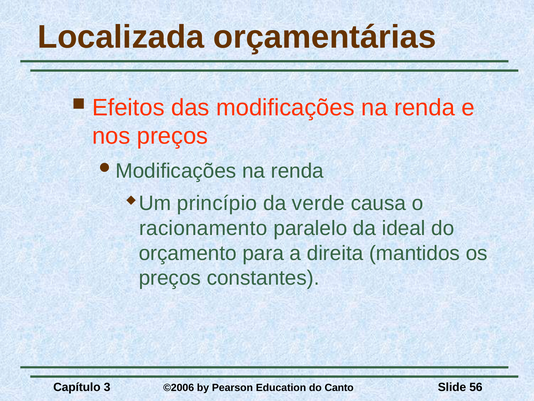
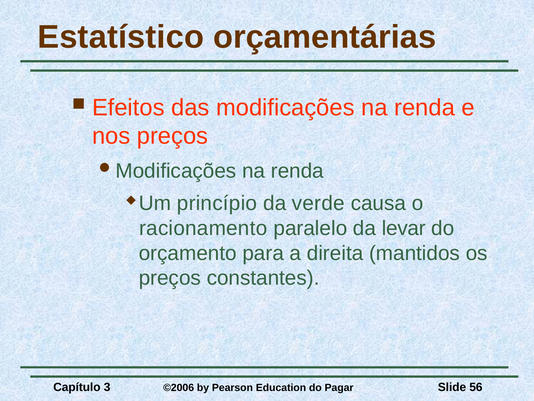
Localizada: Localizada -> Estatístico (121, 37)
ideal: ideal -> levar (404, 228)
Canto: Canto -> Pagar (339, 387)
